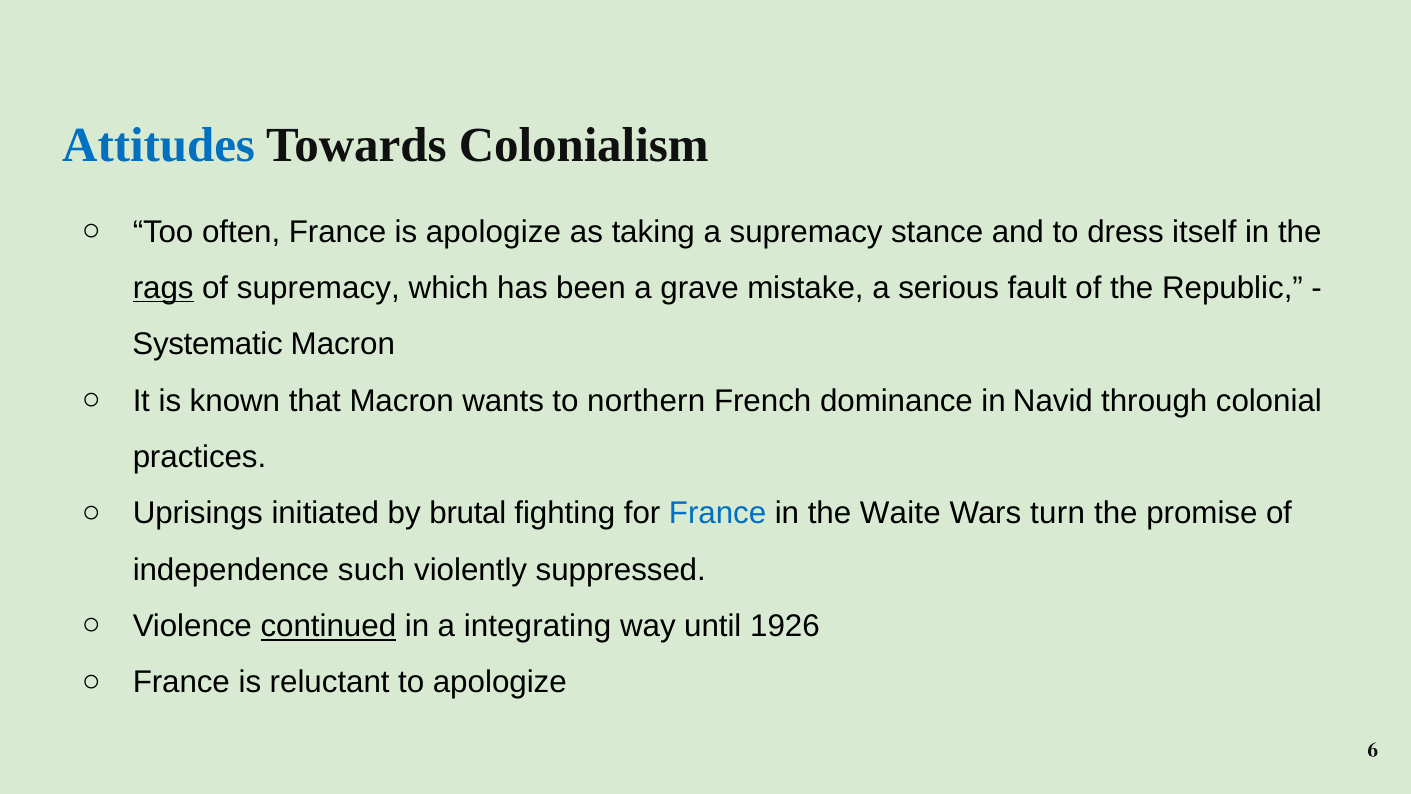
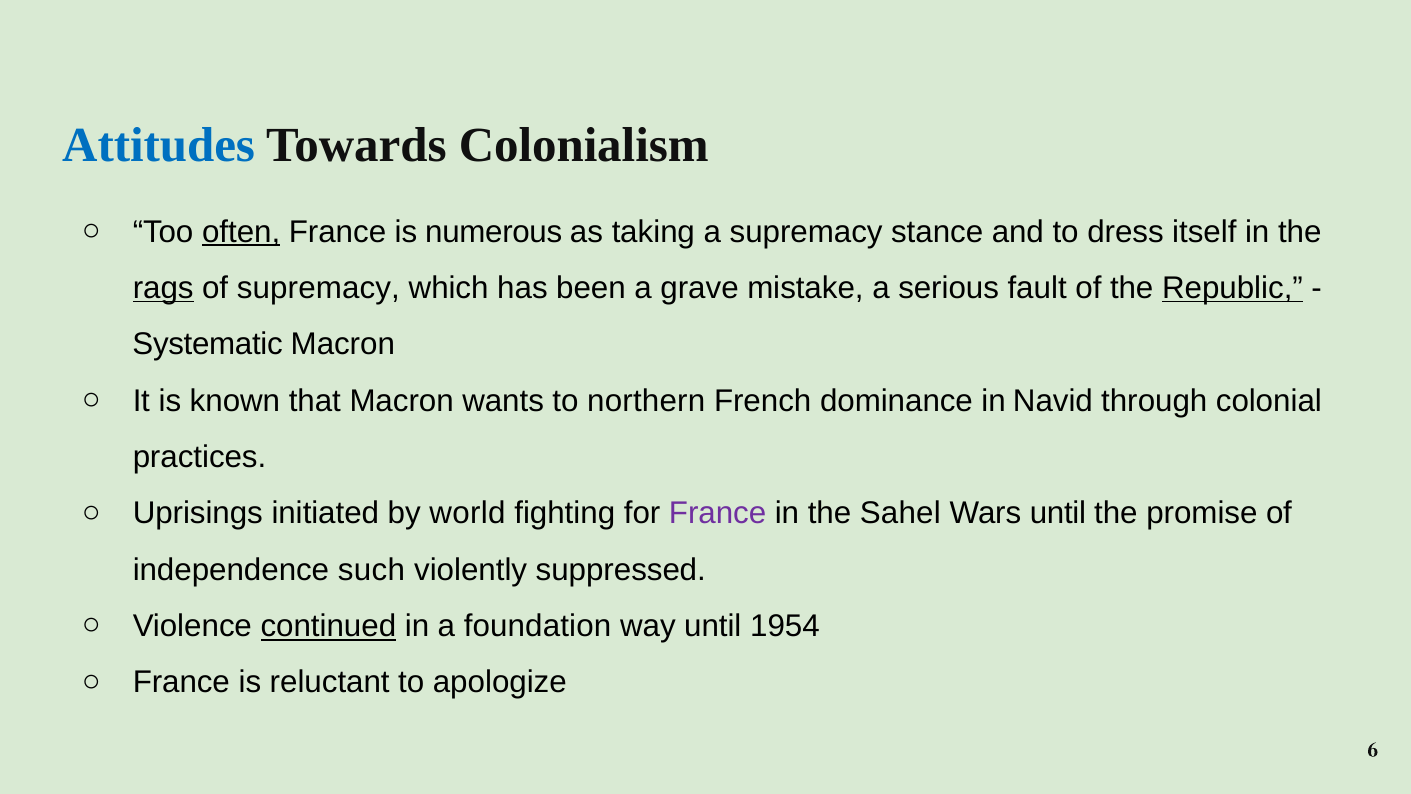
often underline: none -> present (241, 232)
is apologize: apologize -> numerous (494, 232)
Republic underline: none -> present (1232, 288)
brutal: brutal -> world (468, 513)
France colour: blue -> purple (718, 513)
Waite: Waite -> Sahel (900, 513)
Wars turn: turn -> until (1058, 513)
integrating: integrating -> foundation (538, 626)
1926: 1926 -> 1954 (785, 626)
